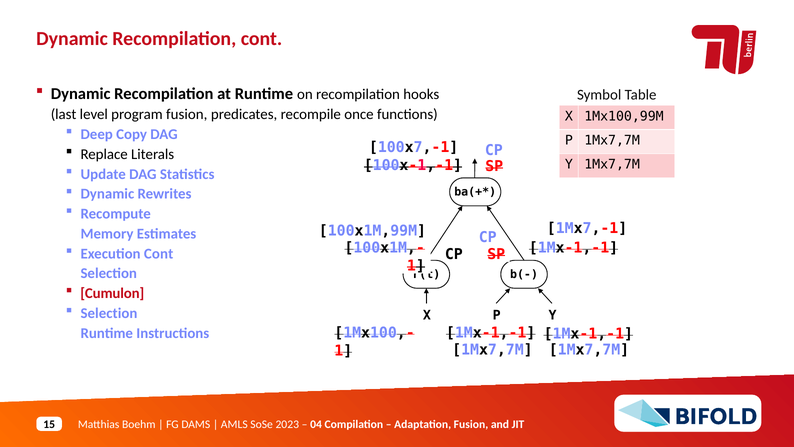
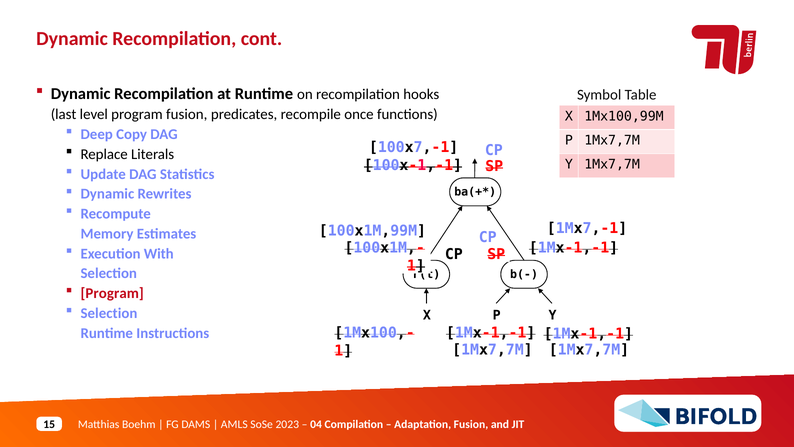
Execution Cont: Cont -> With (159, 253)
Cumulon: Cumulon -> Program (112, 293)
